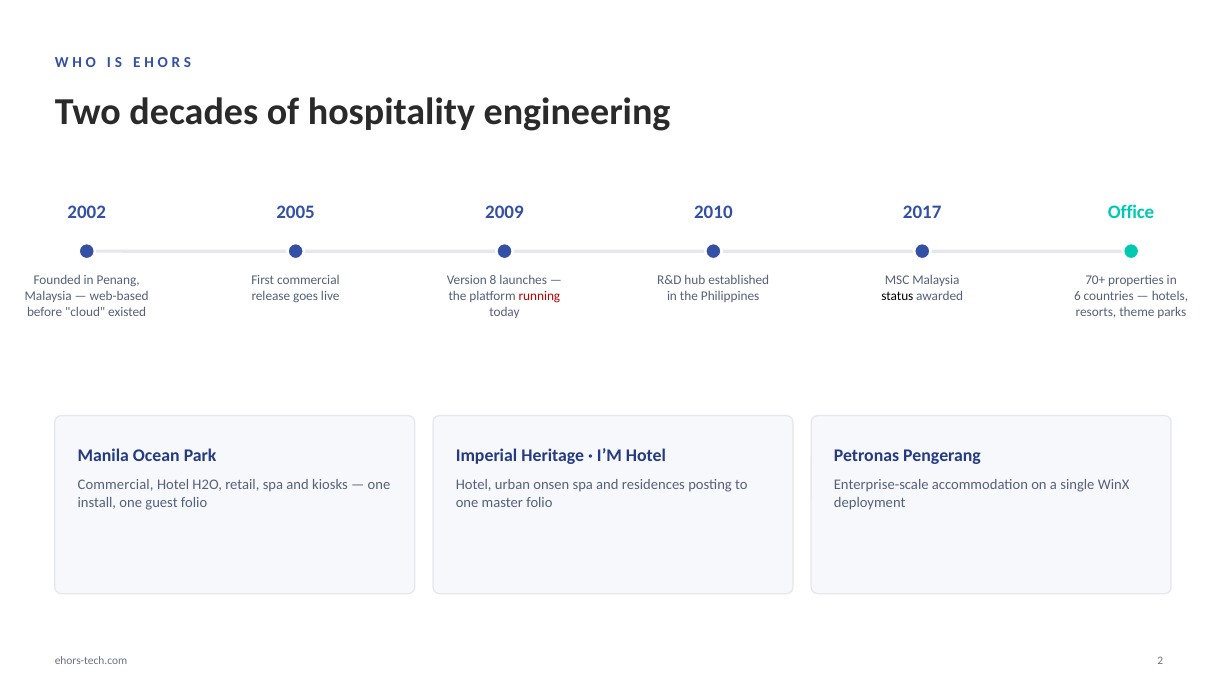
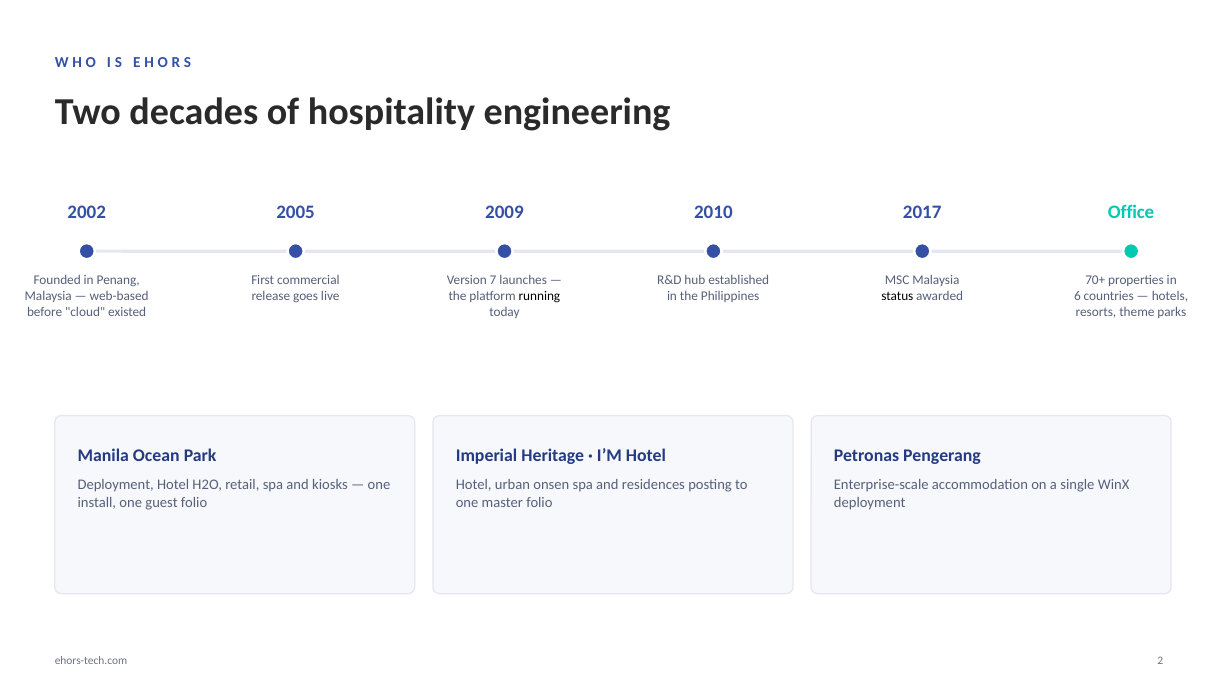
8: 8 -> 7 (493, 280)
running colour: red -> black (539, 296)
Commercial: Commercial -> Deployment (116, 485)
